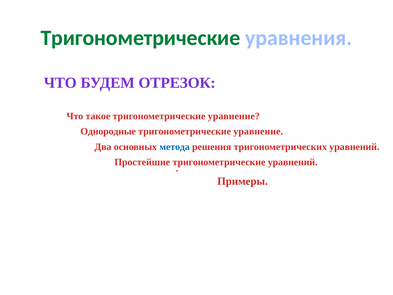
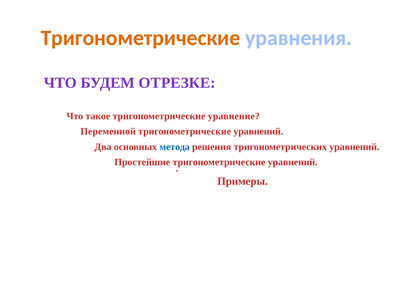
Тригонометрические colour: green -> orange (140, 38)
ОТРЕЗОК: ОТРЕЗОК -> ОТРЕЗКЕ (177, 83)
Однородные: Однородные -> Переменной (108, 131)
уравнение: уравнение -> уравнений (258, 131)
